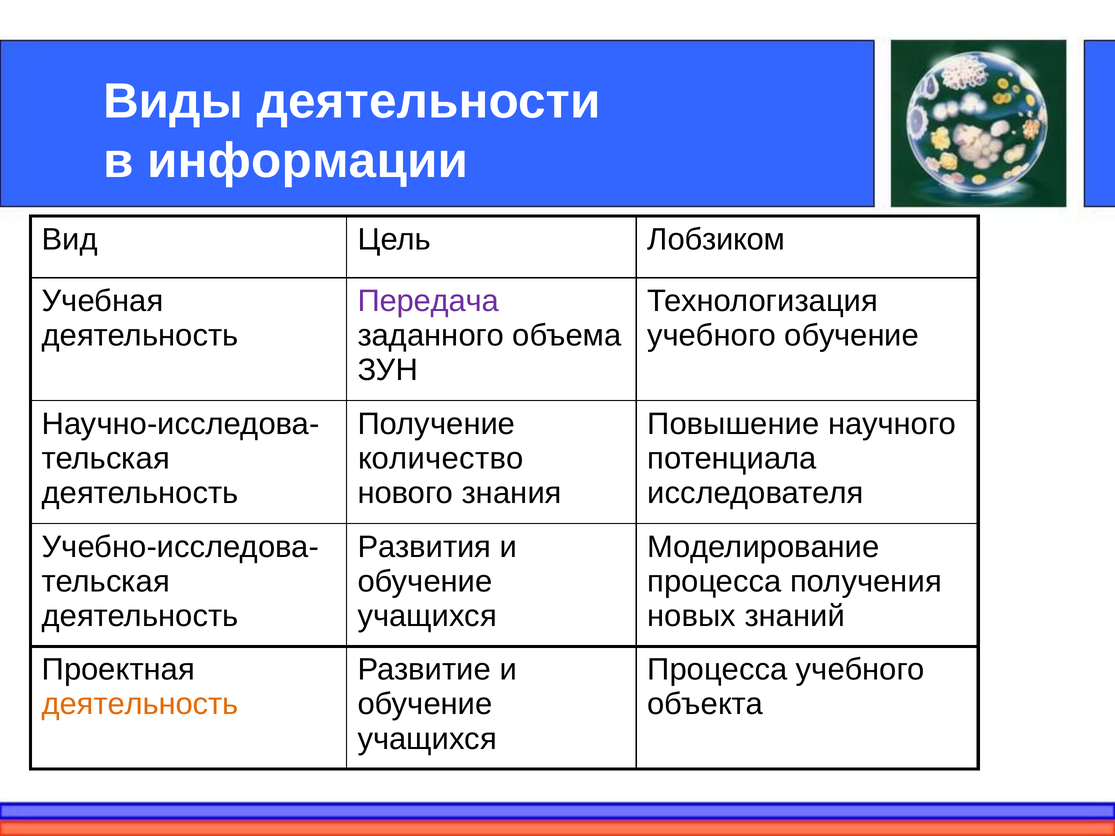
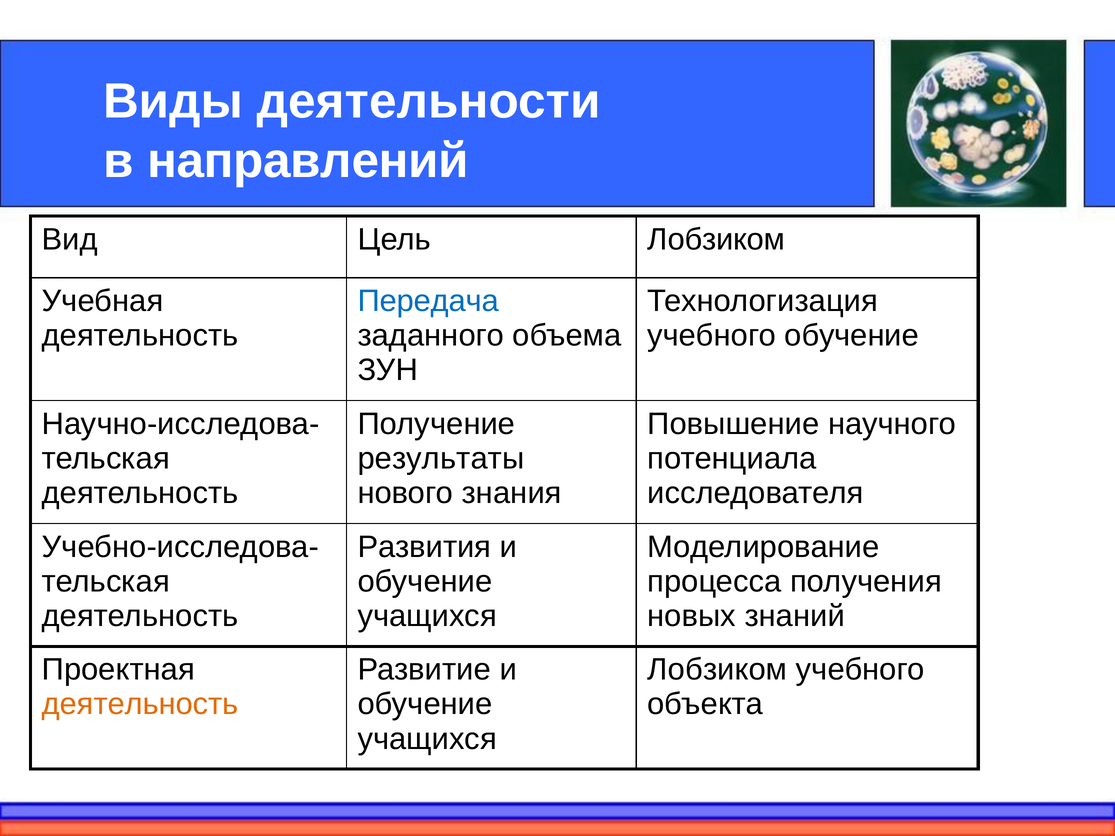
информации: информации -> направлений (308, 161)
Передача colour: purple -> blue (428, 301)
количество: количество -> результаты (441, 459)
Процесса: Процесса -> Лобзиком (717, 670)
